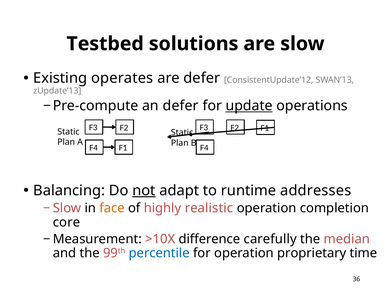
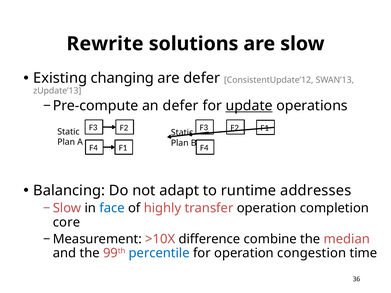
Testbed: Testbed -> Rewrite (105, 44)
operates: operates -> changing (122, 78)
not underline: present -> none (144, 191)
face colour: orange -> blue (112, 208)
realistic: realistic -> transfer (209, 208)
carefully: carefully -> combine (270, 239)
proprietary: proprietary -> congestion (312, 253)
